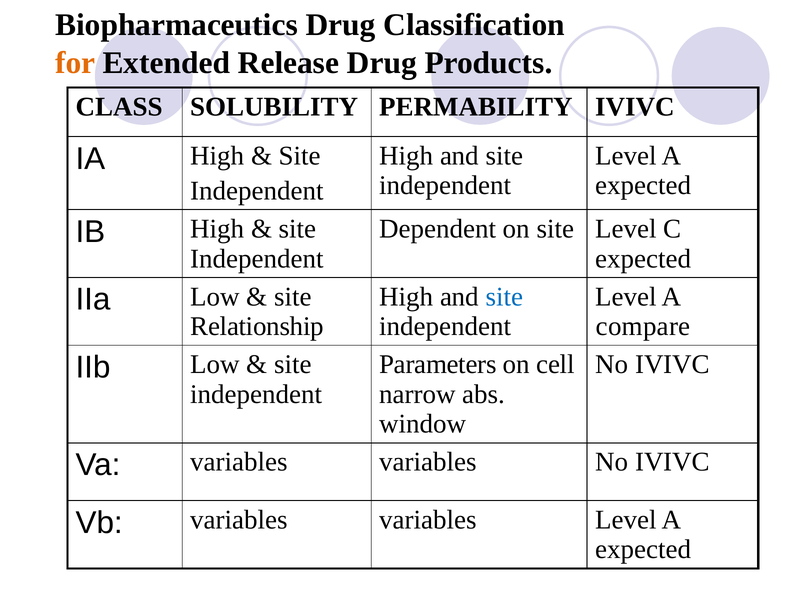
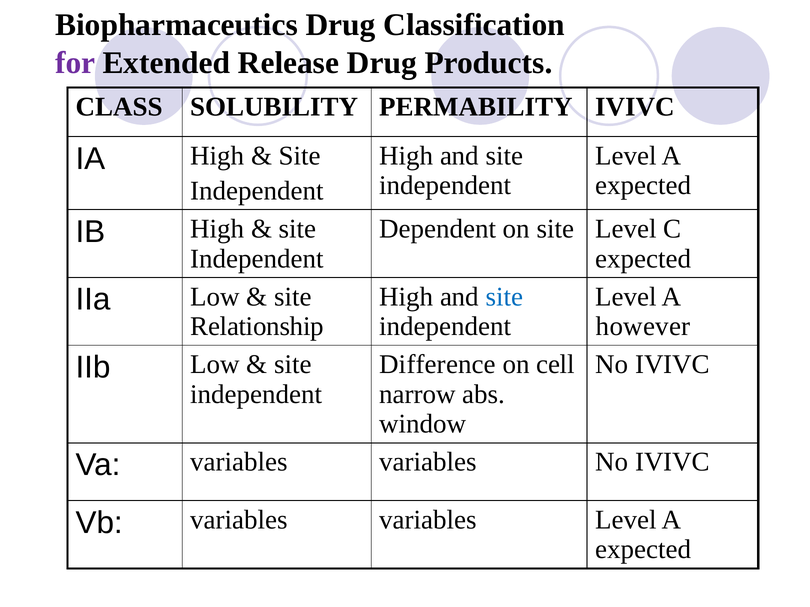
for colour: orange -> purple (75, 63)
compare: compare -> however (643, 327)
Parameters: Parameters -> Difference (438, 365)
